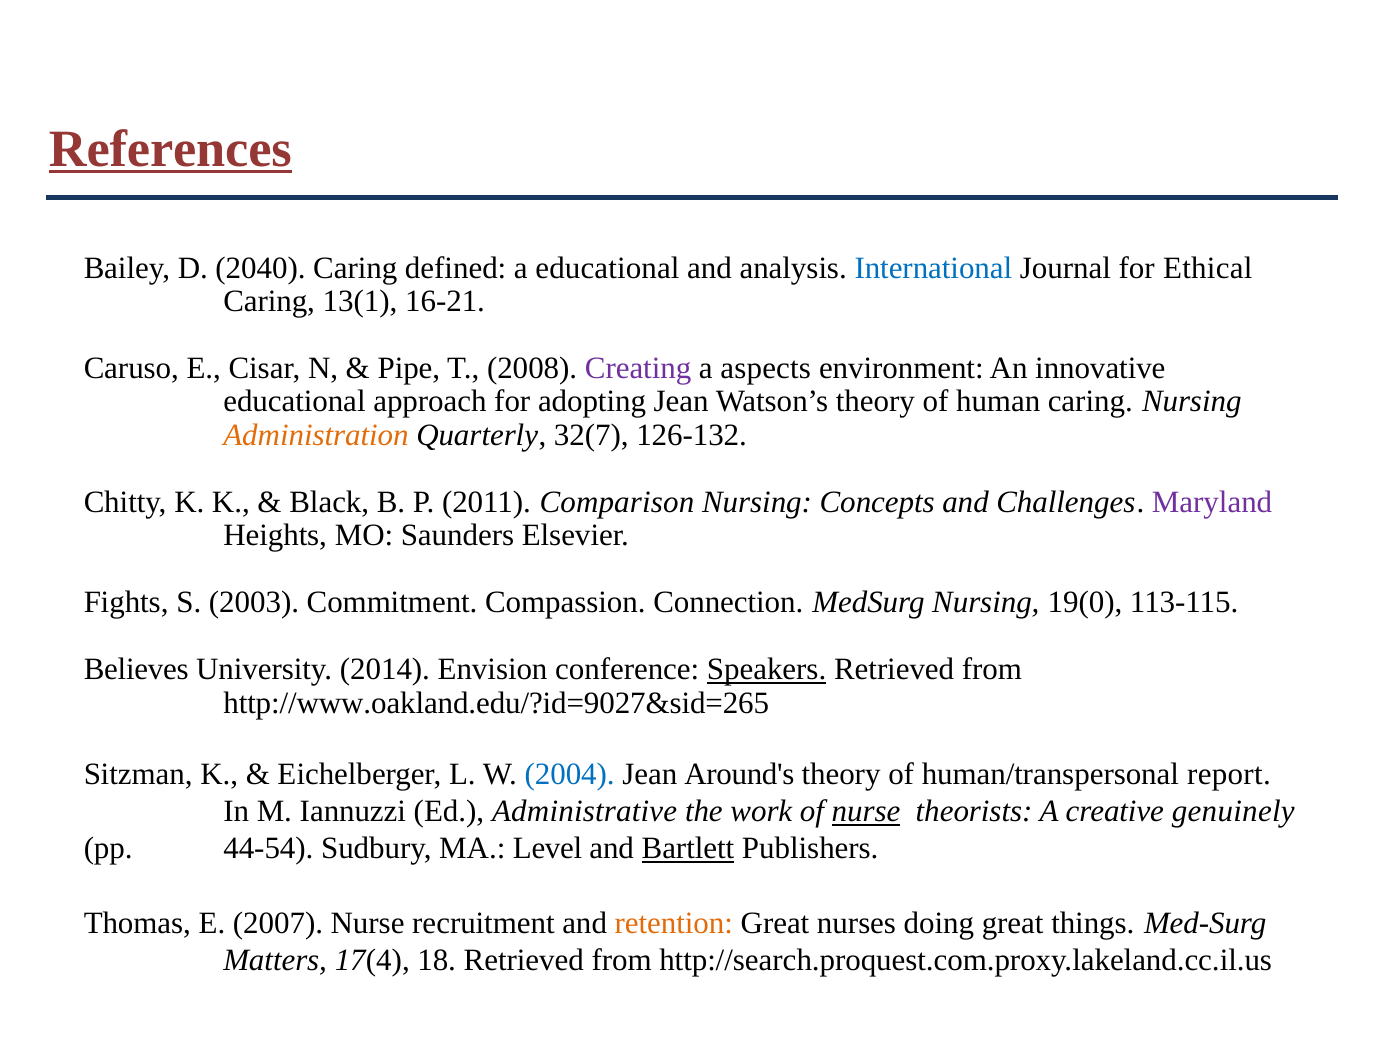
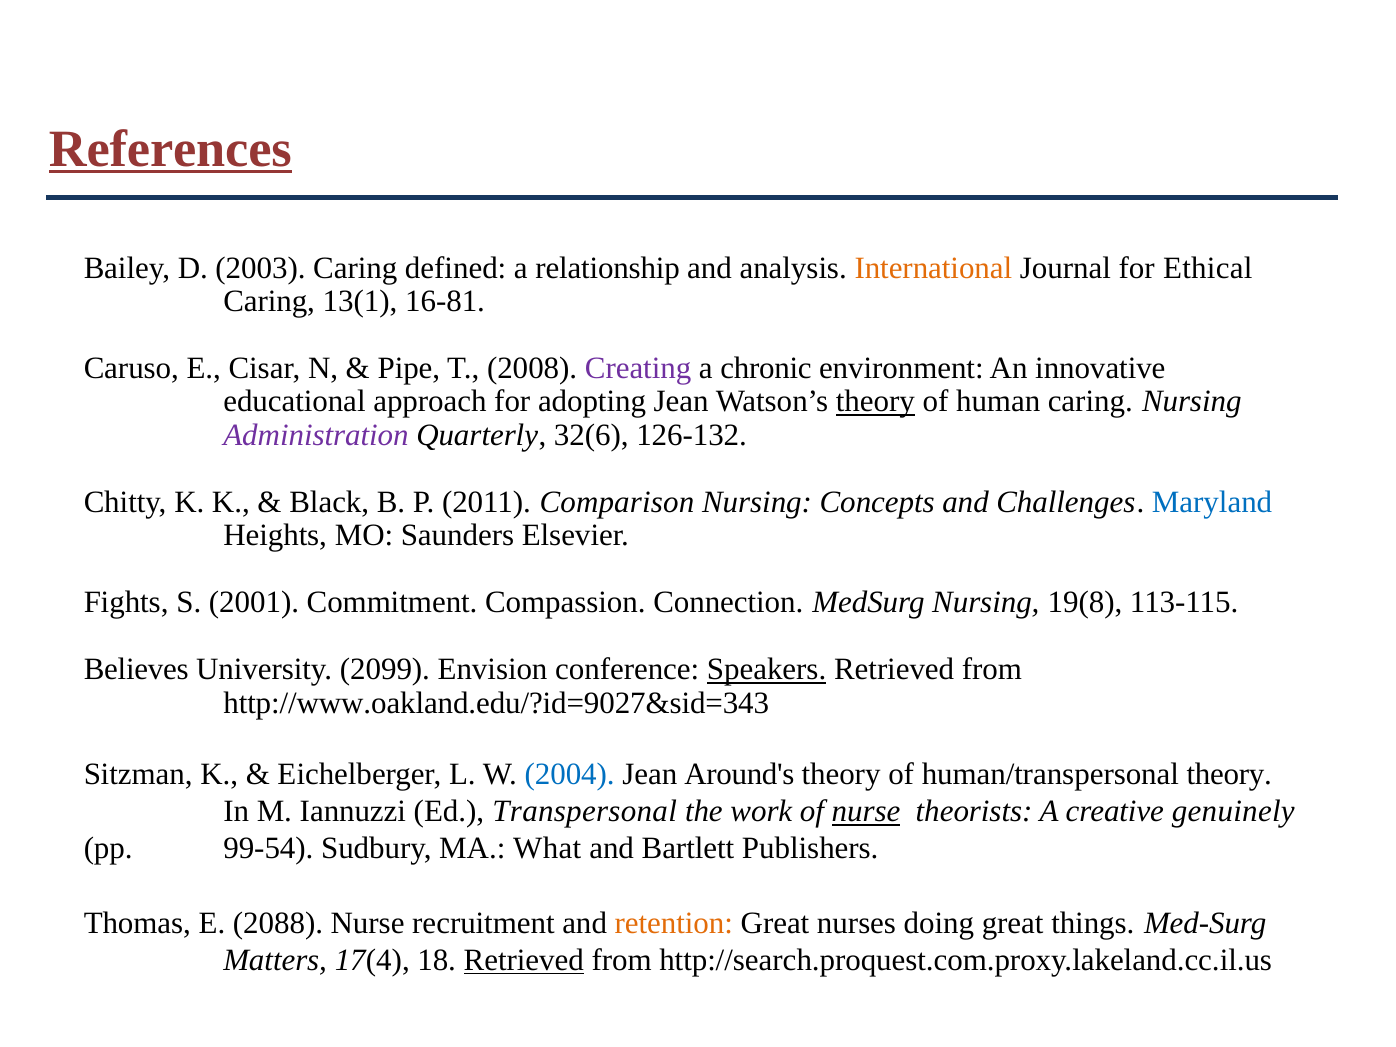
2040: 2040 -> 2003 (261, 268)
a educational: educational -> relationship (608, 268)
International colour: blue -> orange (933, 268)
16-21: 16-21 -> 16-81 (445, 301)
aspects: aspects -> chronic (766, 368)
theory underline: none -> present (875, 402)
Administration colour: orange -> purple (316, 435)
32(7: 32(7 -> 32(6 (591, 435)
Maryland colour: purple -> blue (1212, 502)
2003: 2003 -> 2001 (254, 603)
19(0: 19(0 -> 19(8 (1085, 603)
2014: 2014 -> 2099 (385, 669)
http://www.oakland.edu/?id=9027&sid=265: http://www.oakland.edu/?id=9027&sid=265 -> http://www.oakland.edu/?id=9027&sid=343 (496, 703)
human/transpersonal report: report -> theory (1229, 774)
Administrative: Administrative -> Transpersonal (585, 811)
44-54: 44-54 -> 99-54 (268, 849)
Level: Level -> What (547, 849)
Bartlett underline: present -> none (688, 849)
2007: 2007 -> 2088 (278, 923)
Retrieved underline: none -> present (524, 960)
